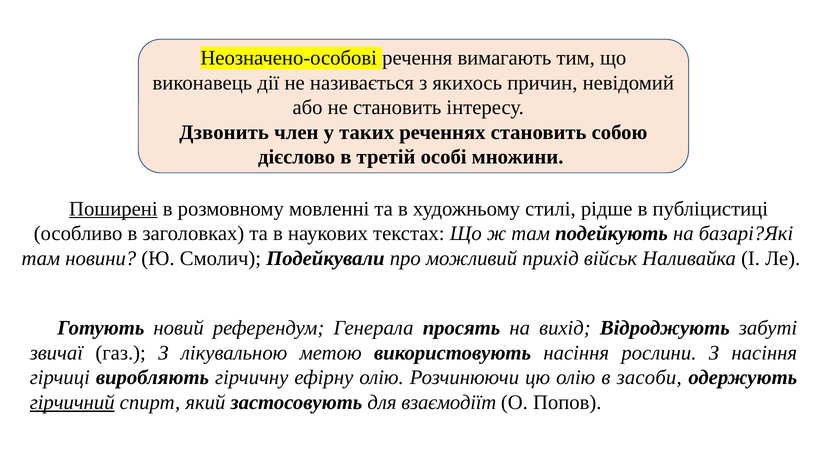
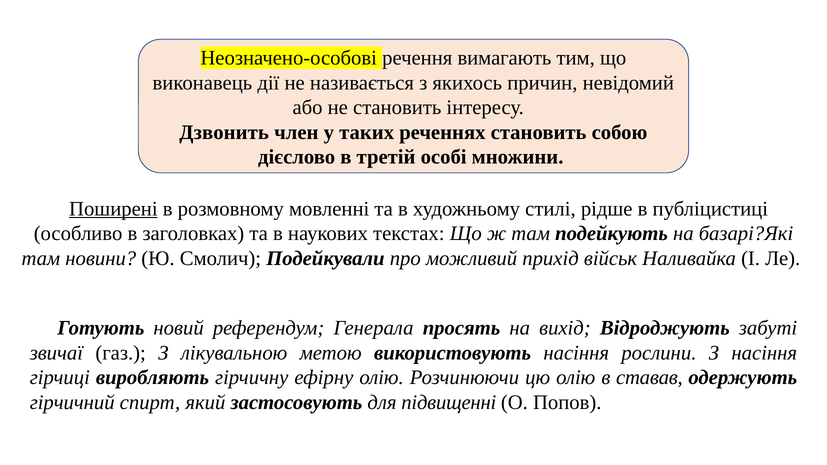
засоби: засоби -> ставав (649, 378)
гірчичний underline: present -> none (72, 403)
взаємодіїт: взаємодіїт -> підвищенні (449, 403)
